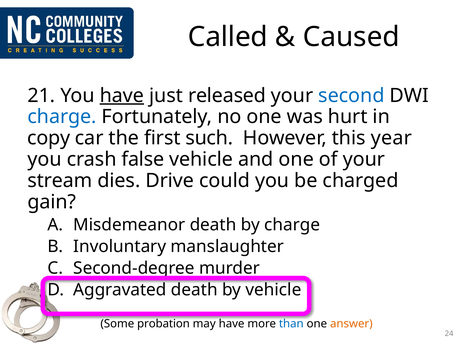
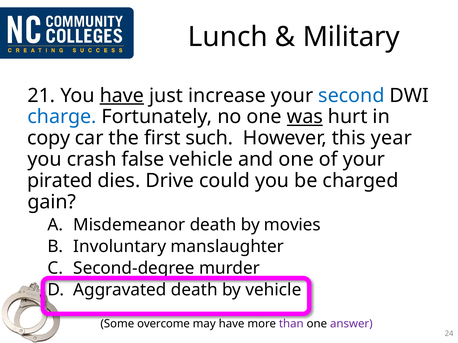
Called: Called -> Lunch (228, 37)
Caused: Caused -> Military (351, 37)
released: released -> increase (227, 96)
was underline: none -> present (305, 117)
stream: stream -> pirated (60, 181)
by charge: charge -> movies (292, 225)
probation: probation -> overcome (163, 324)
than colour: blue -> purple (291, 324)
answer colour: orange -> purple (351, 324)
